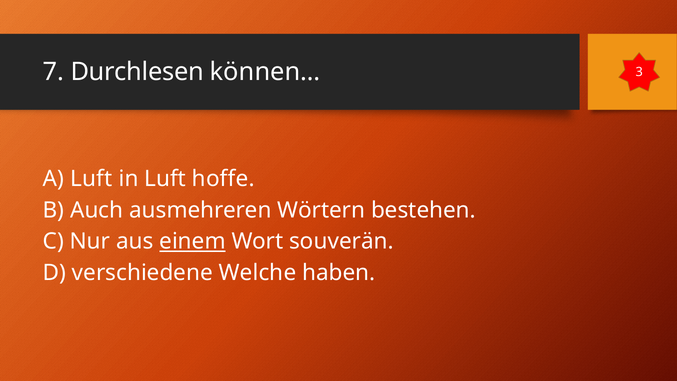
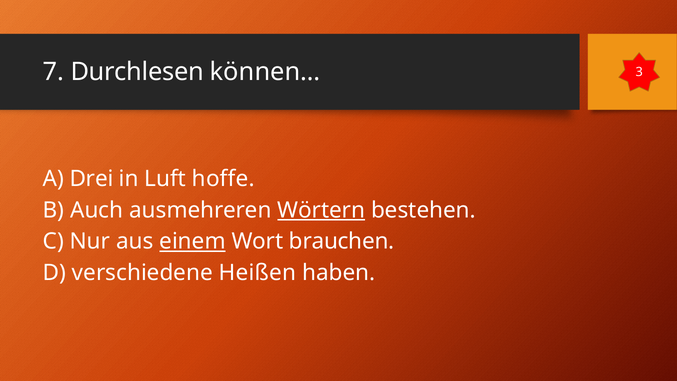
A Luft: Luft -> Drei (92, 179)
Wörtern underline: none -> present (321, 210)
souverän: souverän -> brauchen (342, 241)
Welche: Welche -> Heißen (257, 273)
